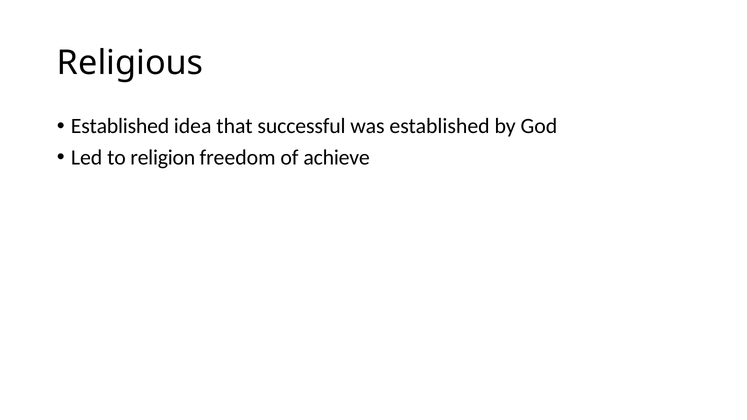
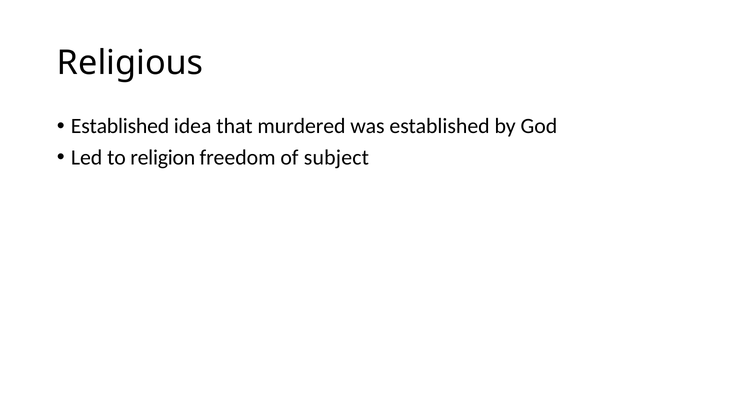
successful: successful -> murdered (302, 126)
achieve: achieve -> subject (336, 158)
